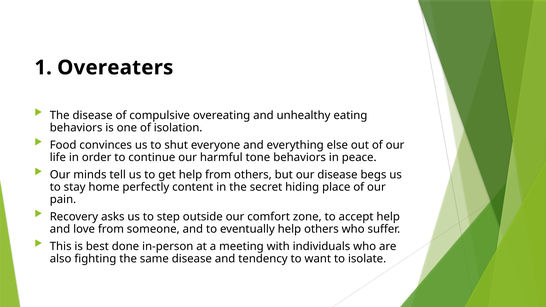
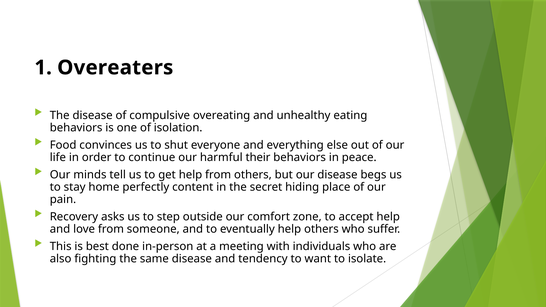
tone: tone -> their (258, 158)
